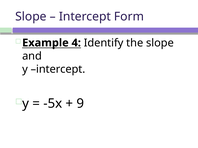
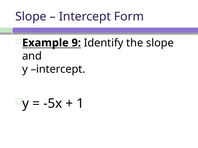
4: 4 -> 9 (76, 43)
9: 9 -> 1 (80, 104)
